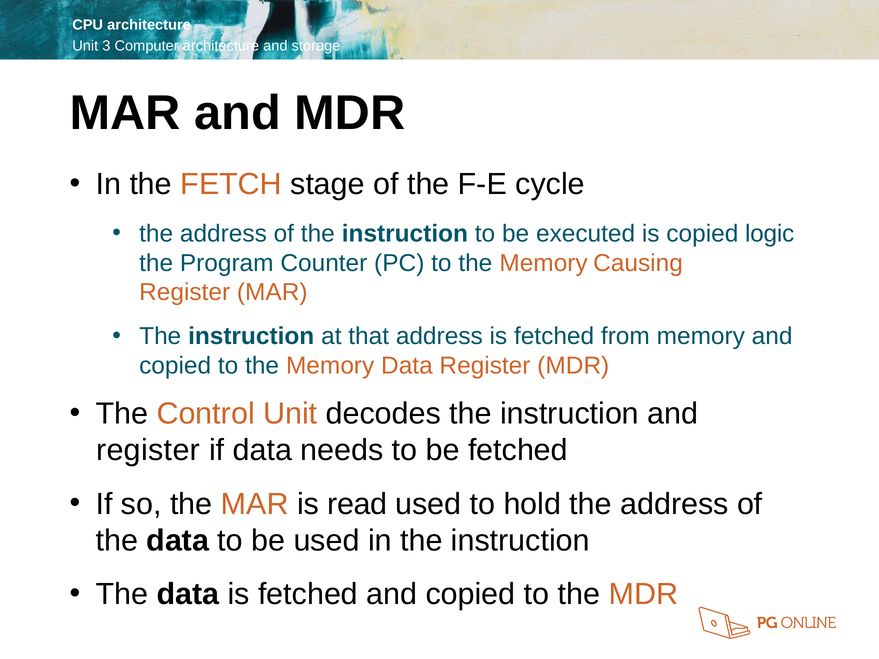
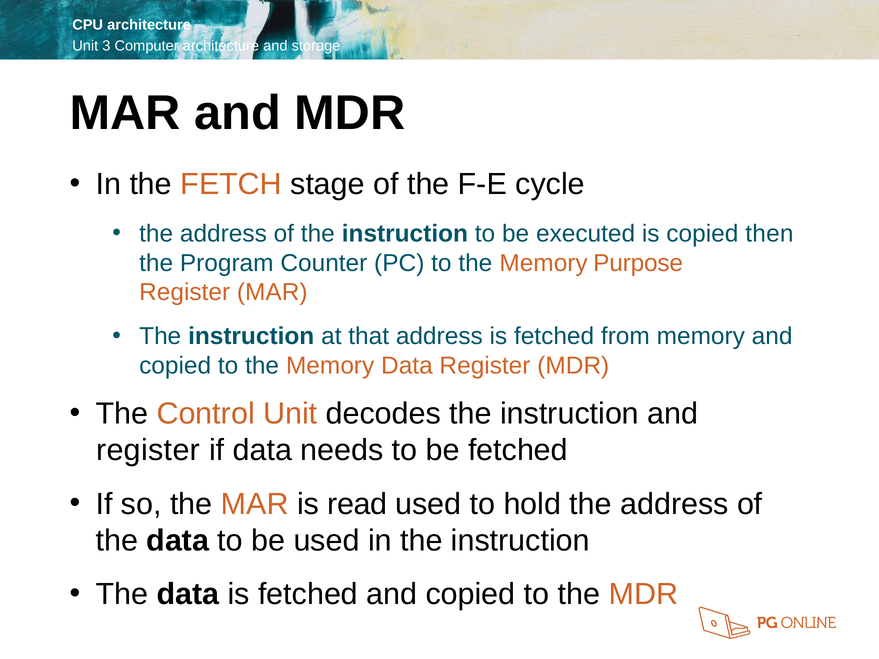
logic: logic -> then (769, 234)
Causing: Causing -> Purpose (638, 263)
